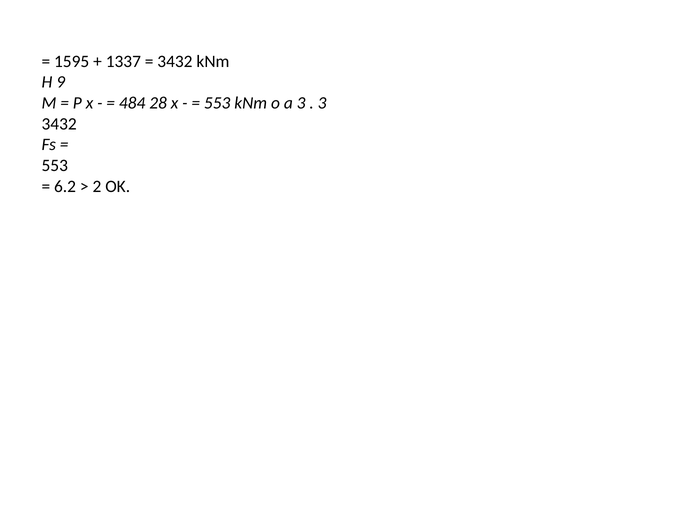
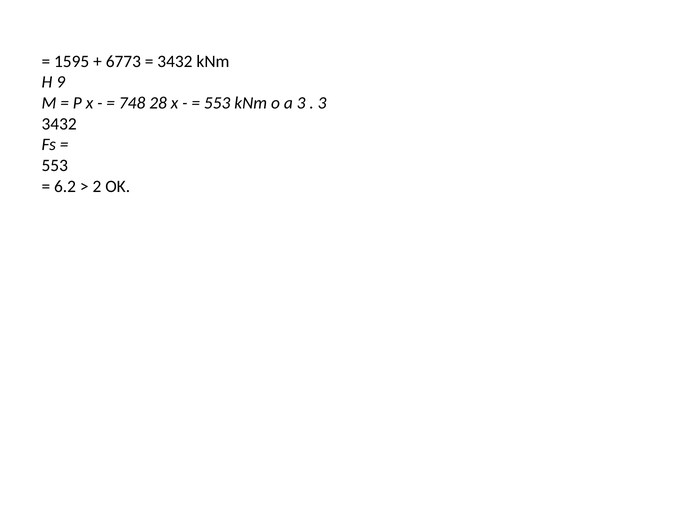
1337: 1337 -> 6773 (123, 61)
484: 484 -> 748 (132, 103)
